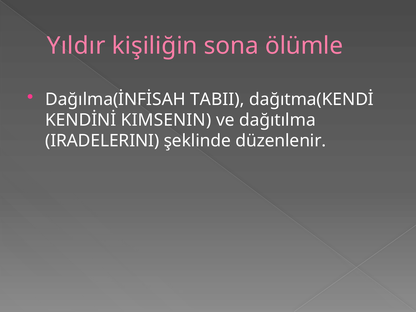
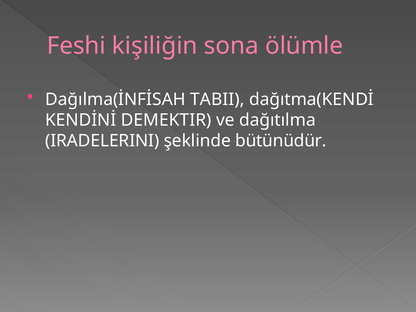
Yıldır: Yıldır -> Feshi (76, 46)
KIMSENIN: KIMSENIN -> DEMEKTIR (166, 120)
düzenlenir: düzenlenir -> bütünüdür (281, 141)
